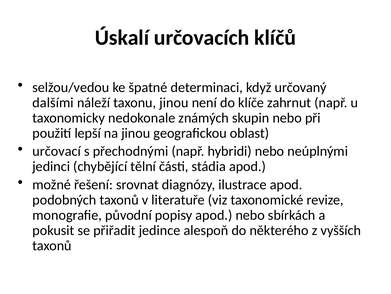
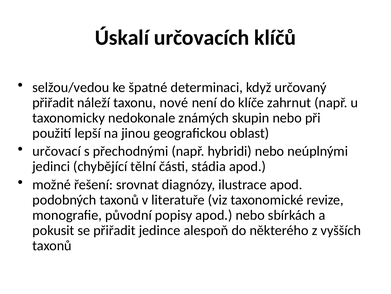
dalšími: dalšími -> přiřadit (53, 102)
taxonu jinou: jinou -> nové (174, 102)
